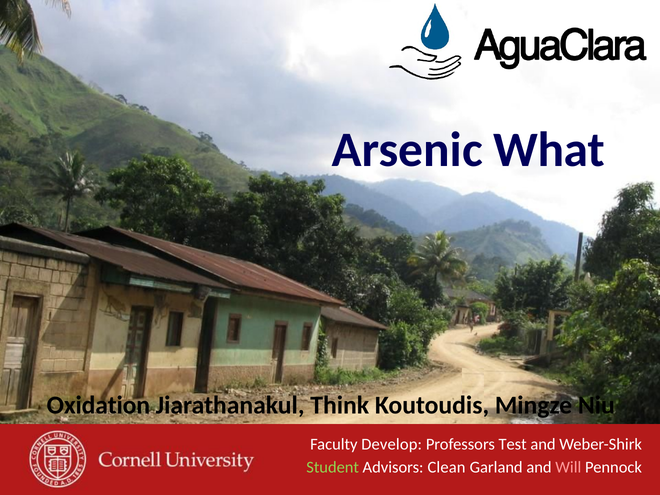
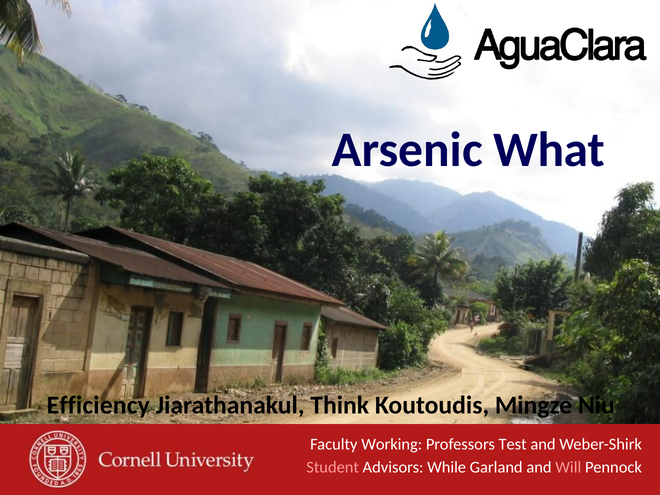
Oxidation: Oxidation -> Efficiency (98, 405)
Develop: Develop -> Working (392, 444)
Student colour: light green -> pink (333, 468)
Clean: Clean -> While (447, 468)
